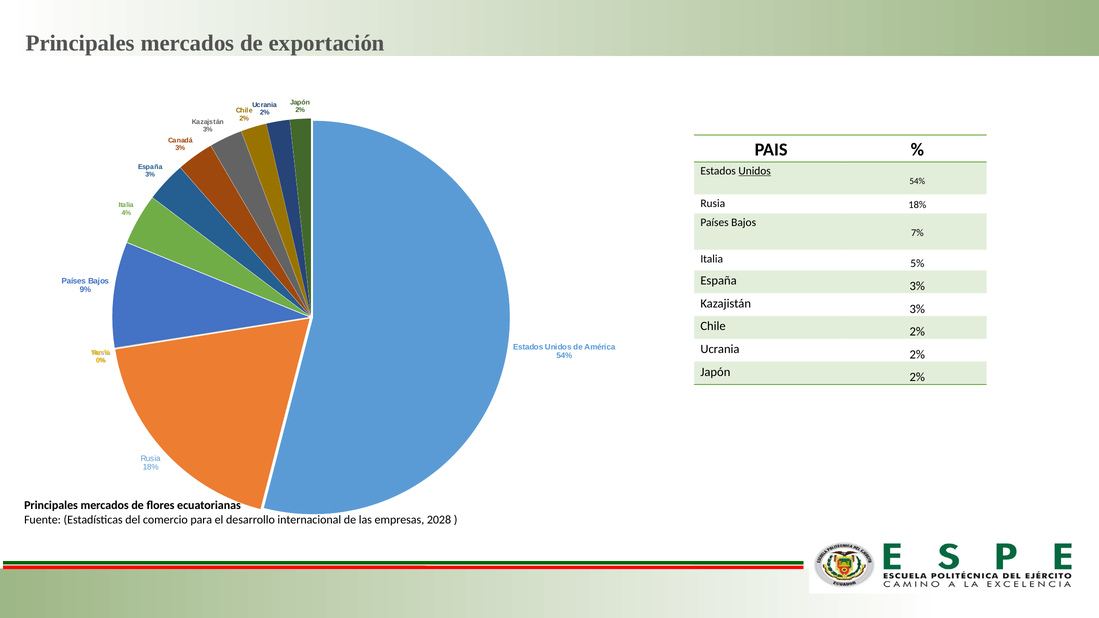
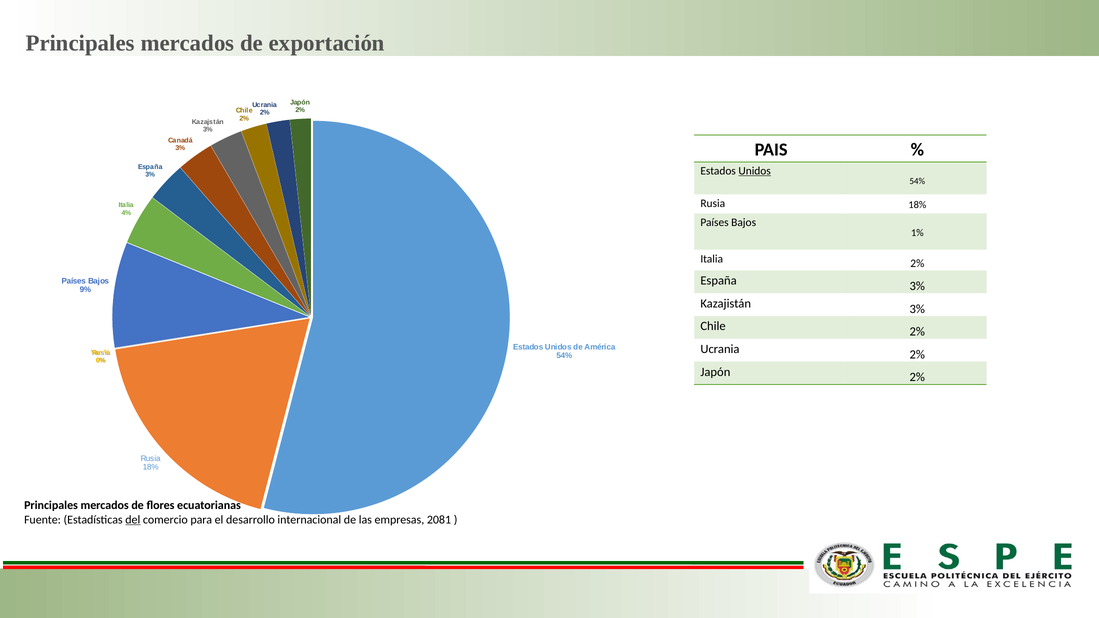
7%: 7% -> 1% (917, 233)
Italia 5%: 5% -> 2% (917, 264)
del underline: none -> present (133, 520)
2028: 2028 -> 2081 (439, 520)
